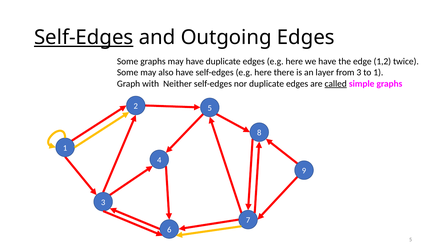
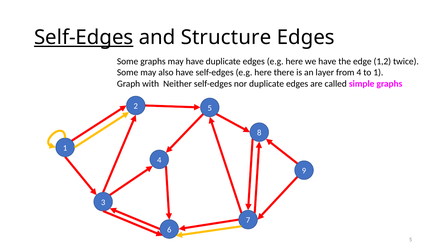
Outgoing: Outgoing -> Structure (226, 37)
from 3: 3 -> 4 (359, 72)
called underline: present -> none (336, 84)
